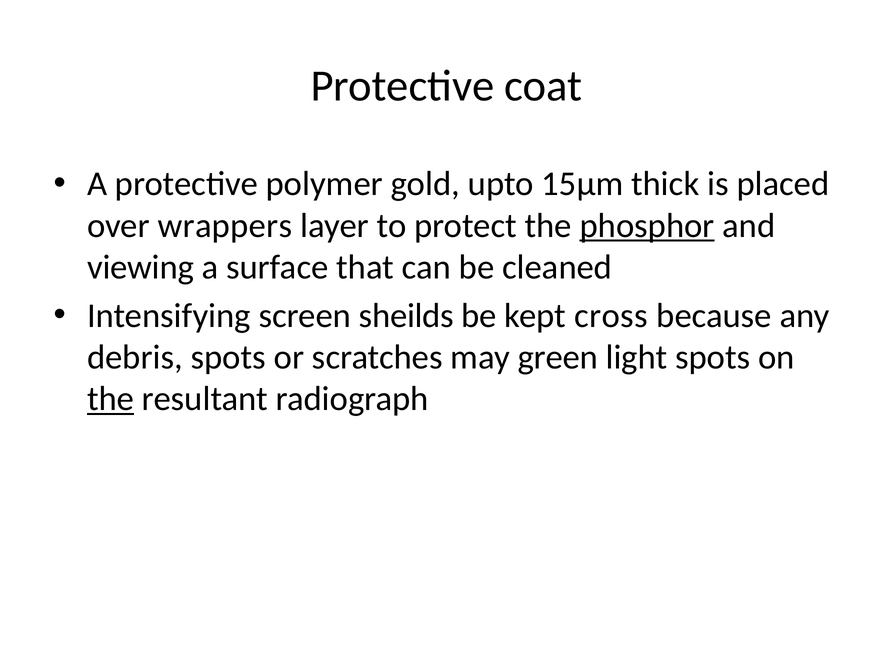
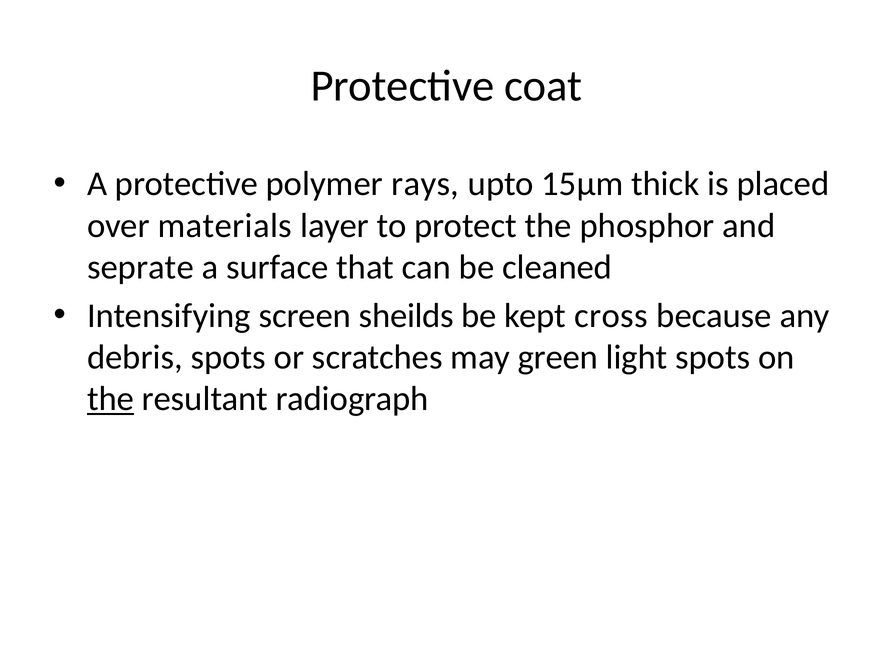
gold: gold -> rays (425, 184)
wrappers: wrappers -> materials (225, 226)
phosphor underline: present -> none (647, 226)
viewing: viewing -> seprate (140, 267)
